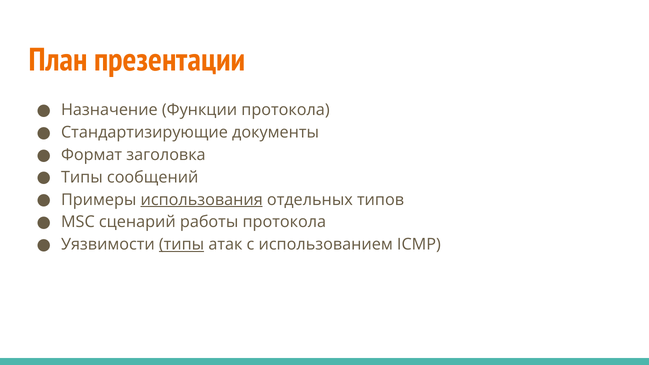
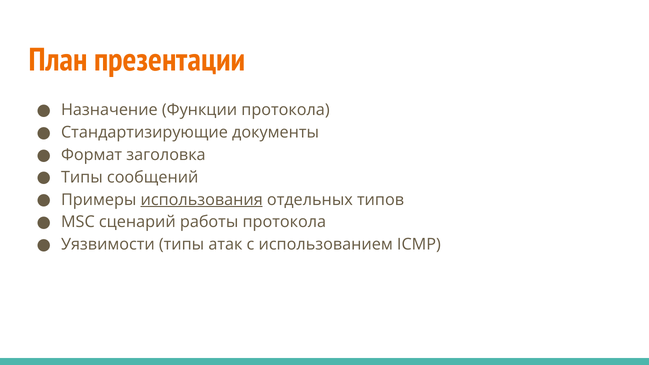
типы underline: present -> none (182, 244)
